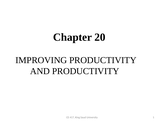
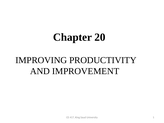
AND PRODUCTIVITY: PRODUCTIVITY -> IMPROVEMENT (86, 71)
